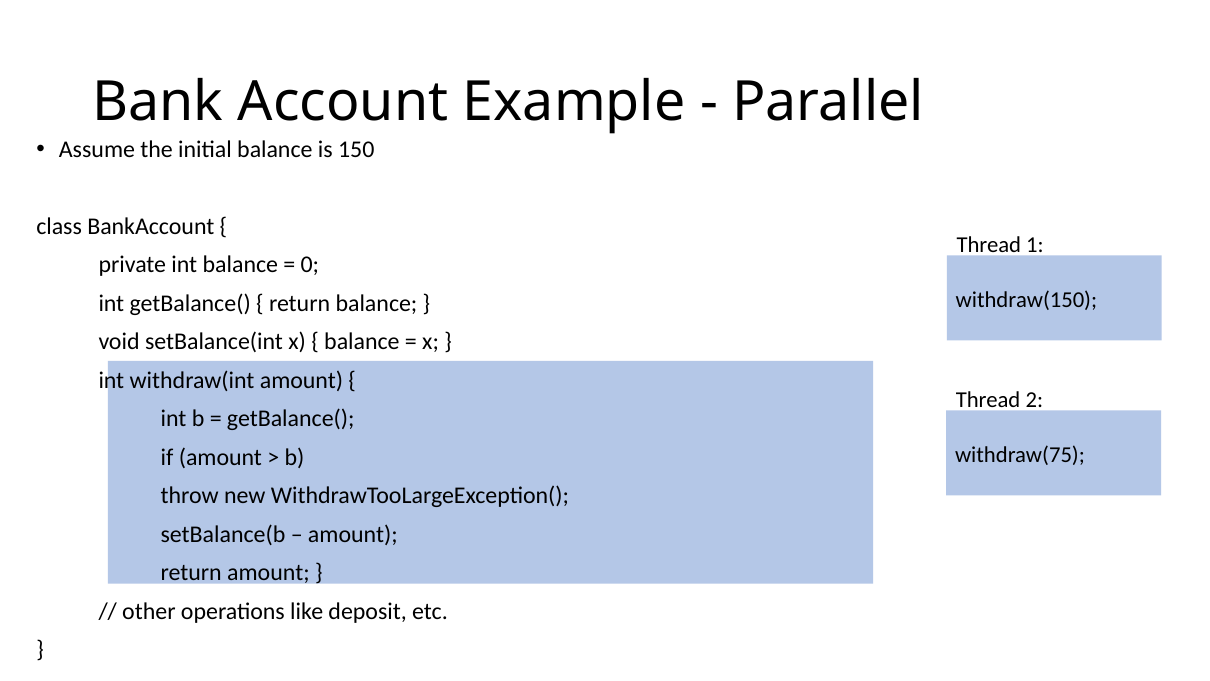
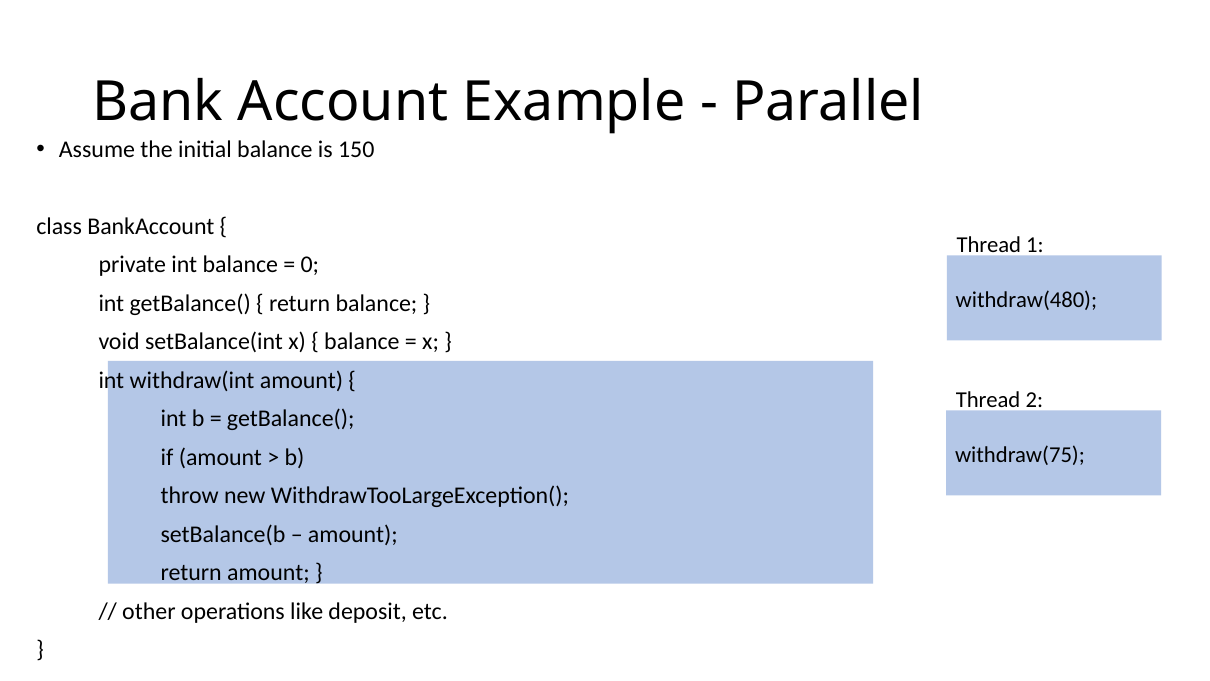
withdraw(150: withdraw(150 -> withdraw(480 (1026, 299)
